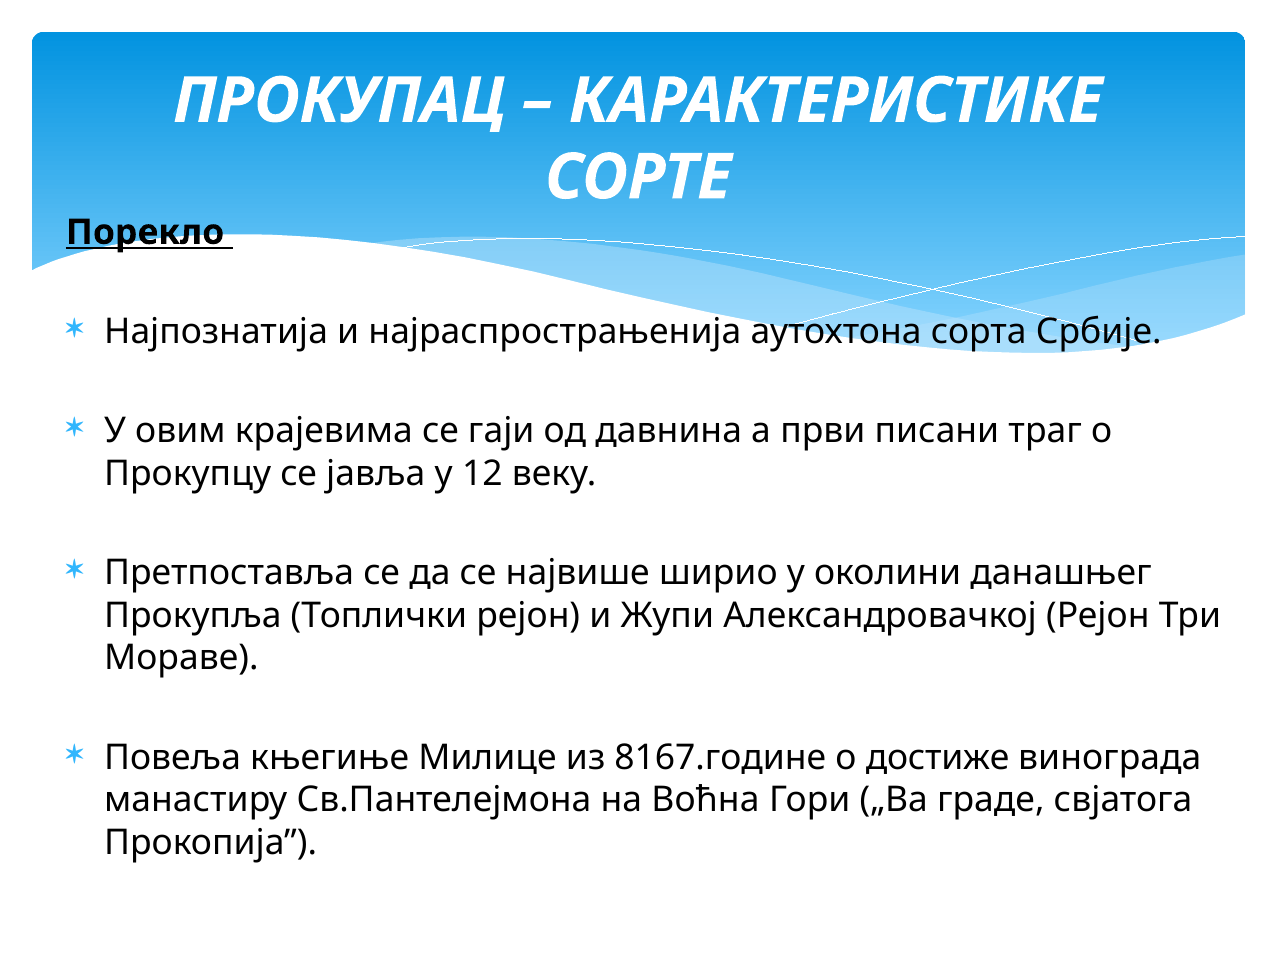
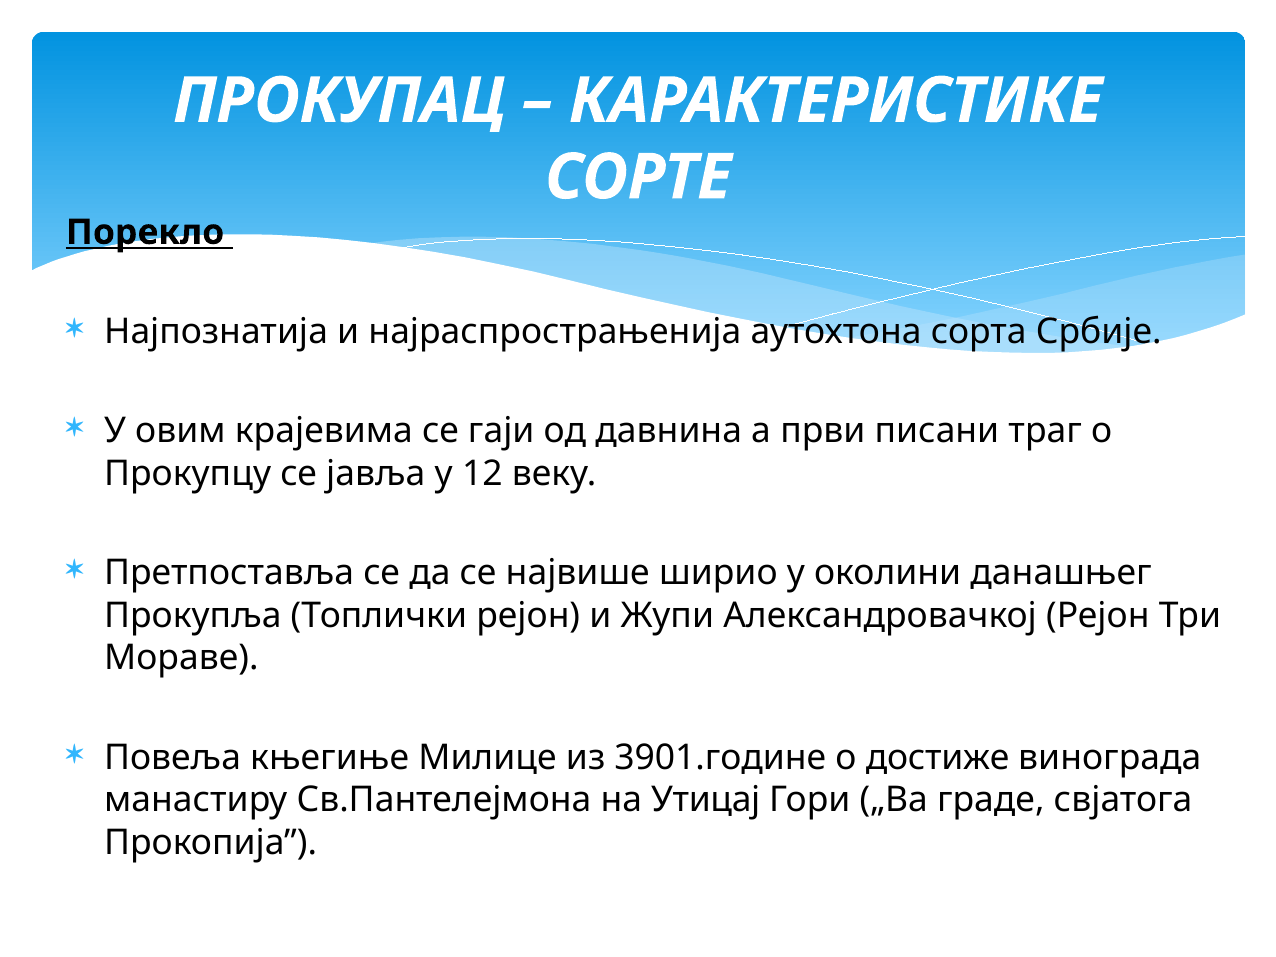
8167.године: 8167.године -> 3901.године (720, 758)
Воћна: Воћна -> Утицај (706, 800)
